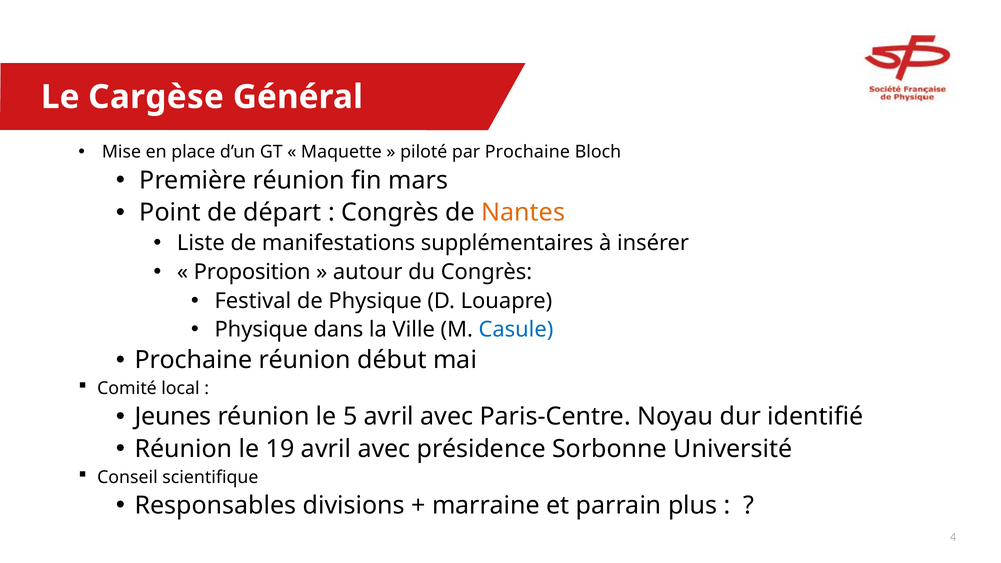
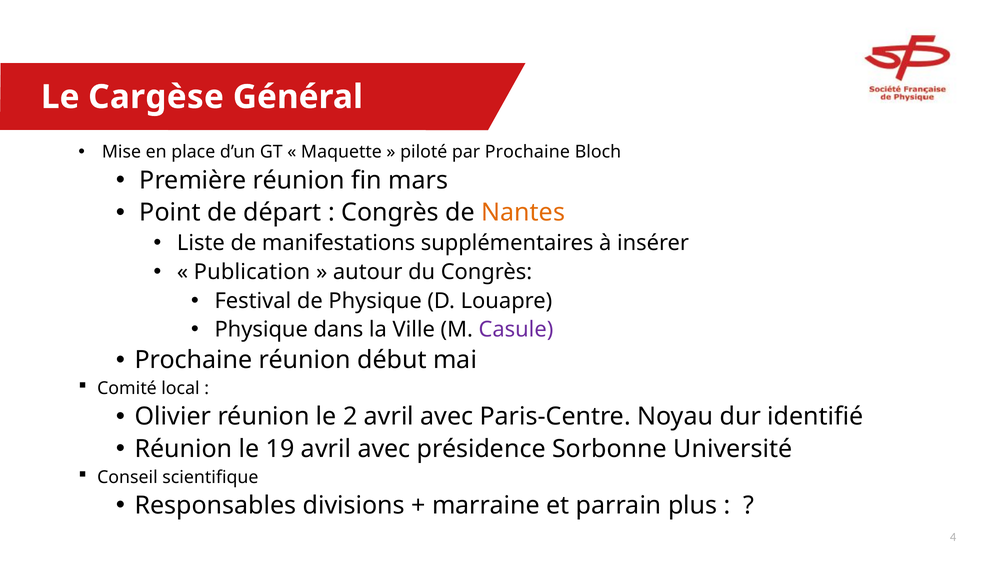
Proposition: Proposition -> Publication (252, 272)
Casule colour: blue -> purple (516, 330)
Jeunes: Jeunes -> Olivier (173, 417)
5: 5 -> 2 (350, 417)
